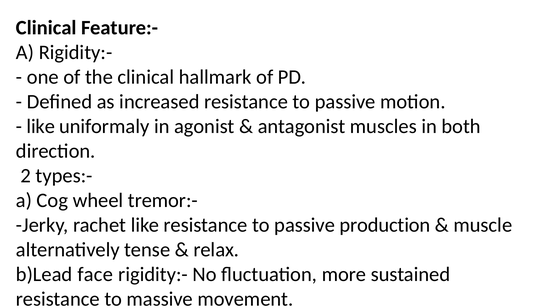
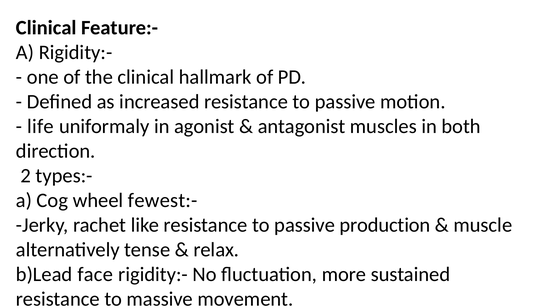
like: like -> life (41, 127)
tremor:-: tremor:- -> fewest:- (163, 201)
